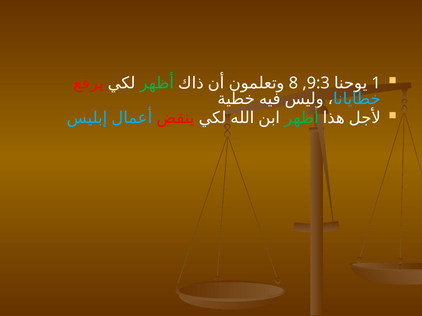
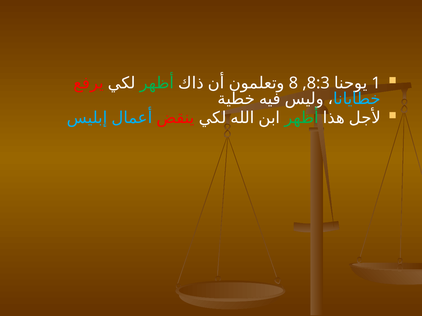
9:3: 9:3 -> 8:3 (318, 83)
